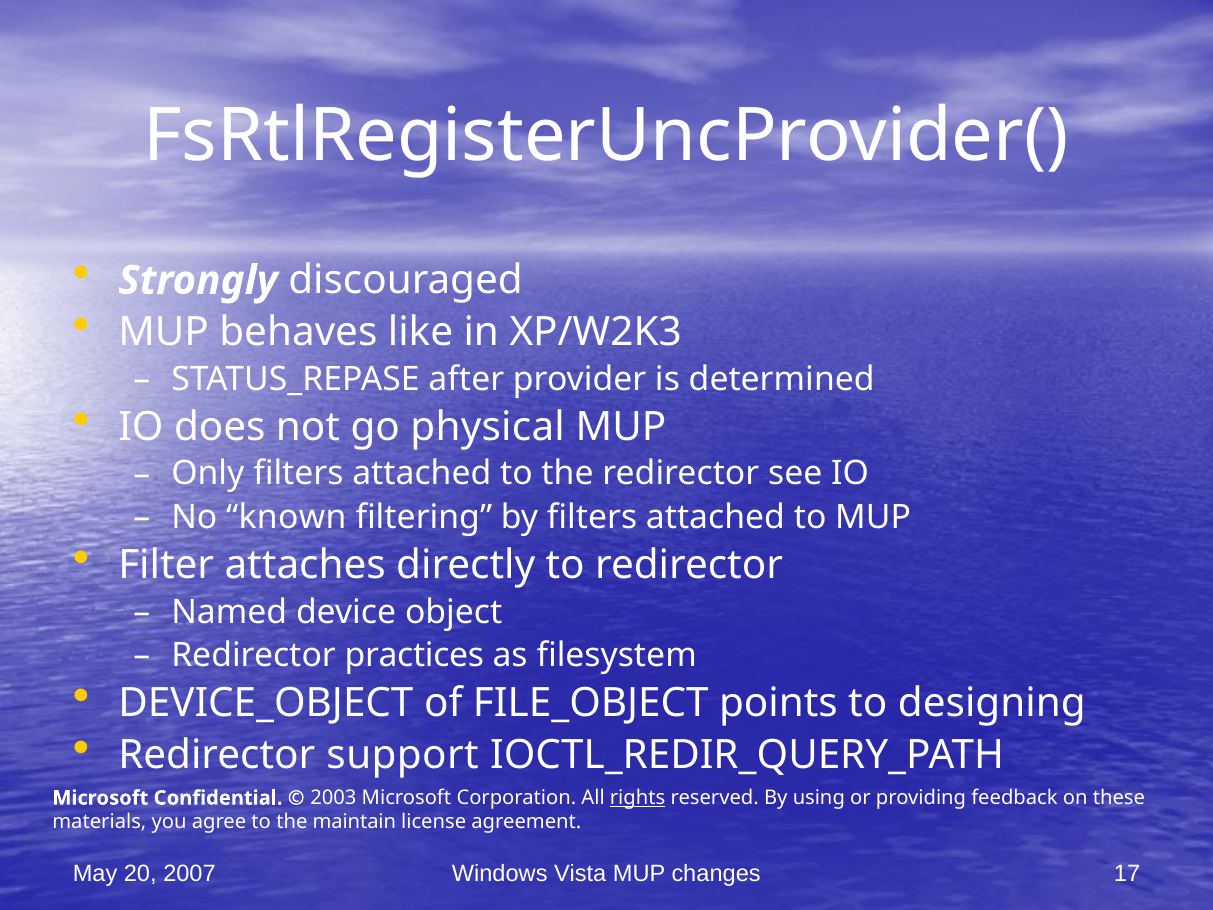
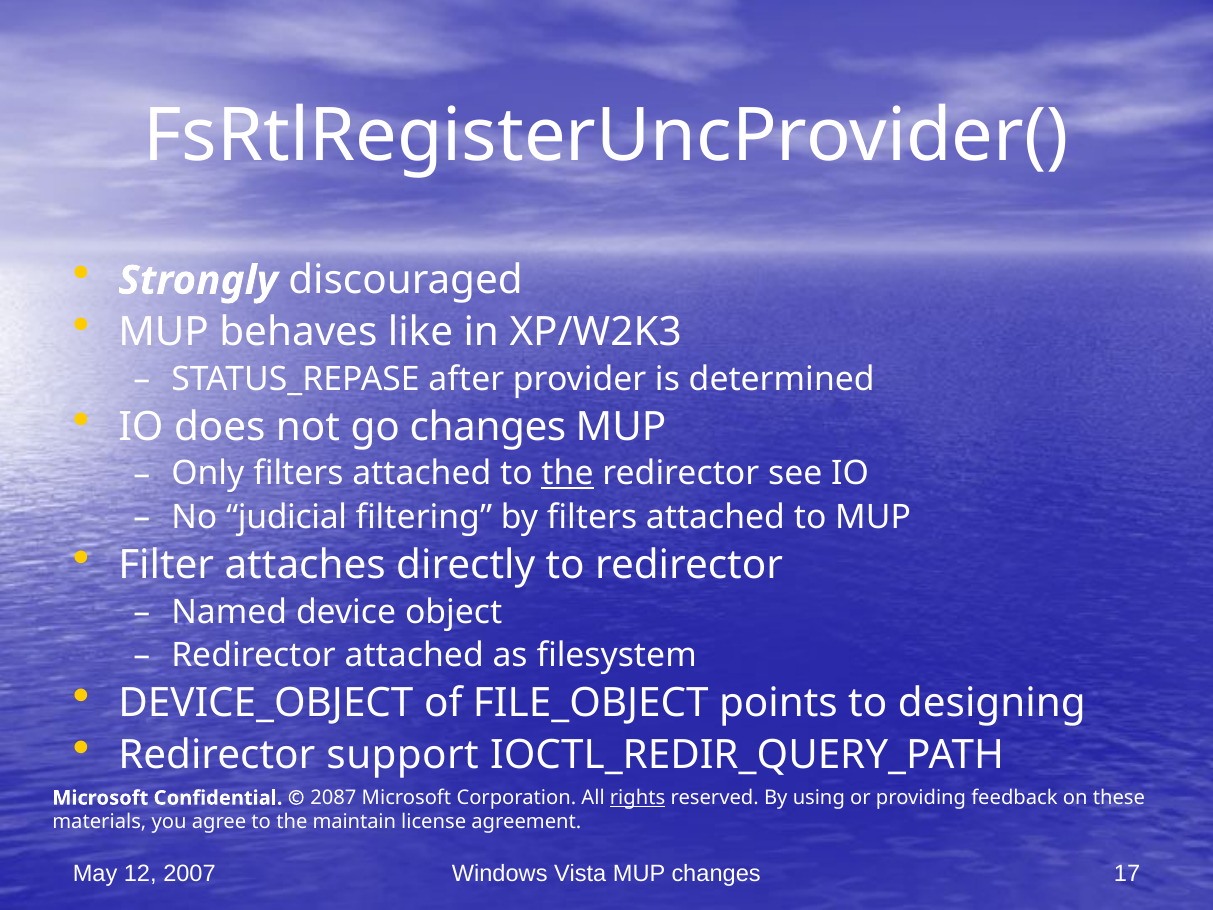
go physical: physical -> changes (488, 427)
the underline: none -> present (568, 474)
known: known -> judicial (287, 517)
Redirector practices: practices -> attached (414, 655)
2003: 2003 -> 2087 (333, 798)
20: 20 -> 12 (140, 873)
